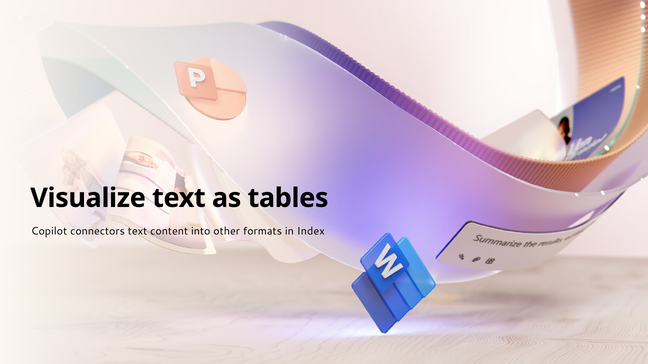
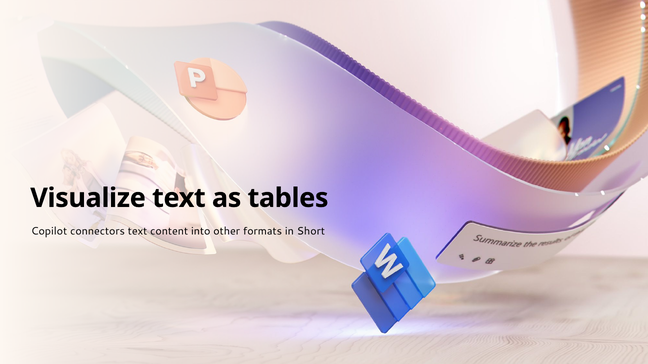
Index: Index -> Short (311, 231)
